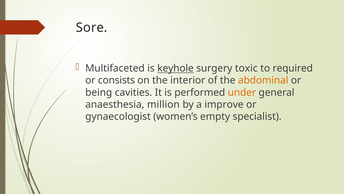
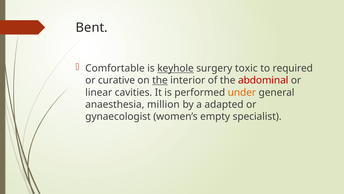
Sore: Sore -> Bent (92, 28)
Multifaceted: Multifaceted -> Comfortable (115, 68)
consists: consists -> curative (116, 80)
the underline: none -> present (160, 80)
abdominal colour: orange -> red (263, 80)
being: being -> linear (99, 92)
improve: improve -> adapted (224, 104)
